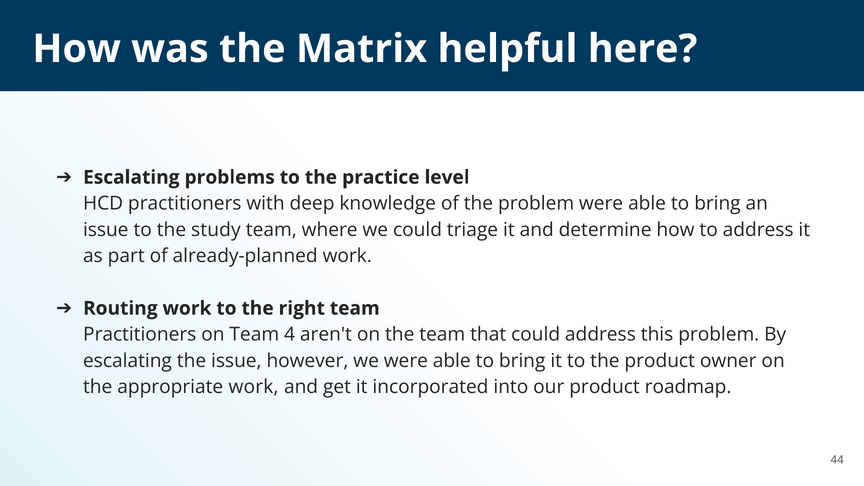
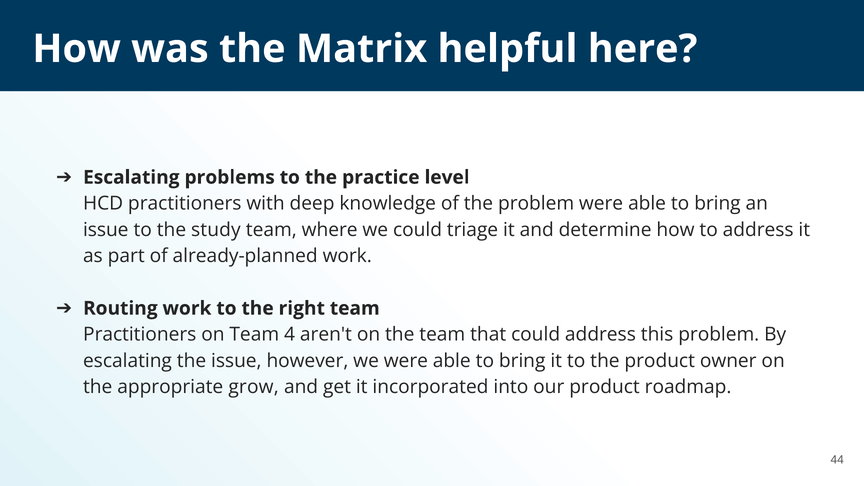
appropriate work: work -> grow (254, 387)
